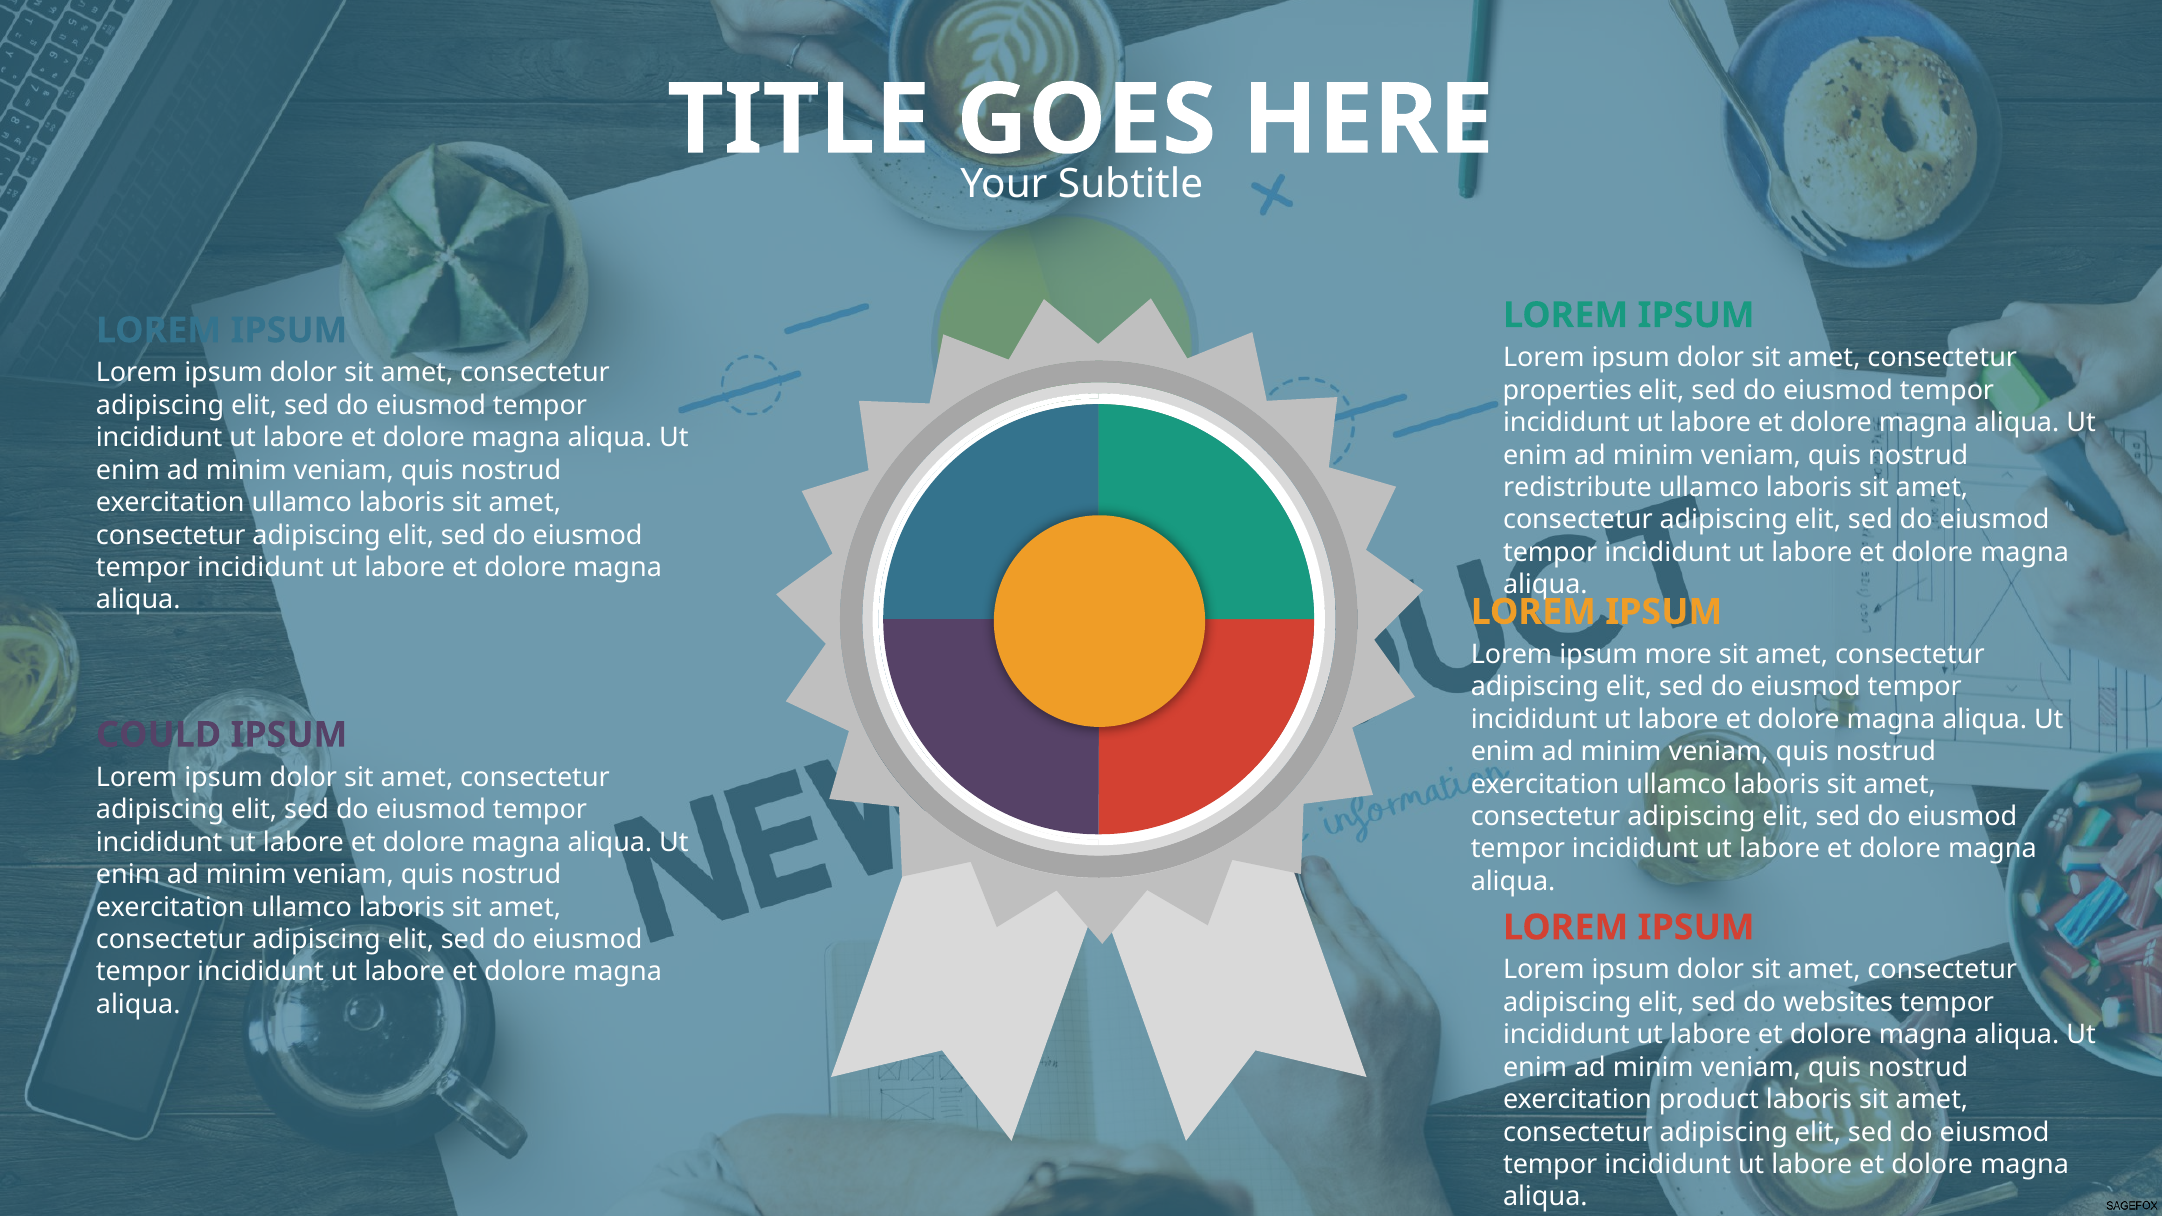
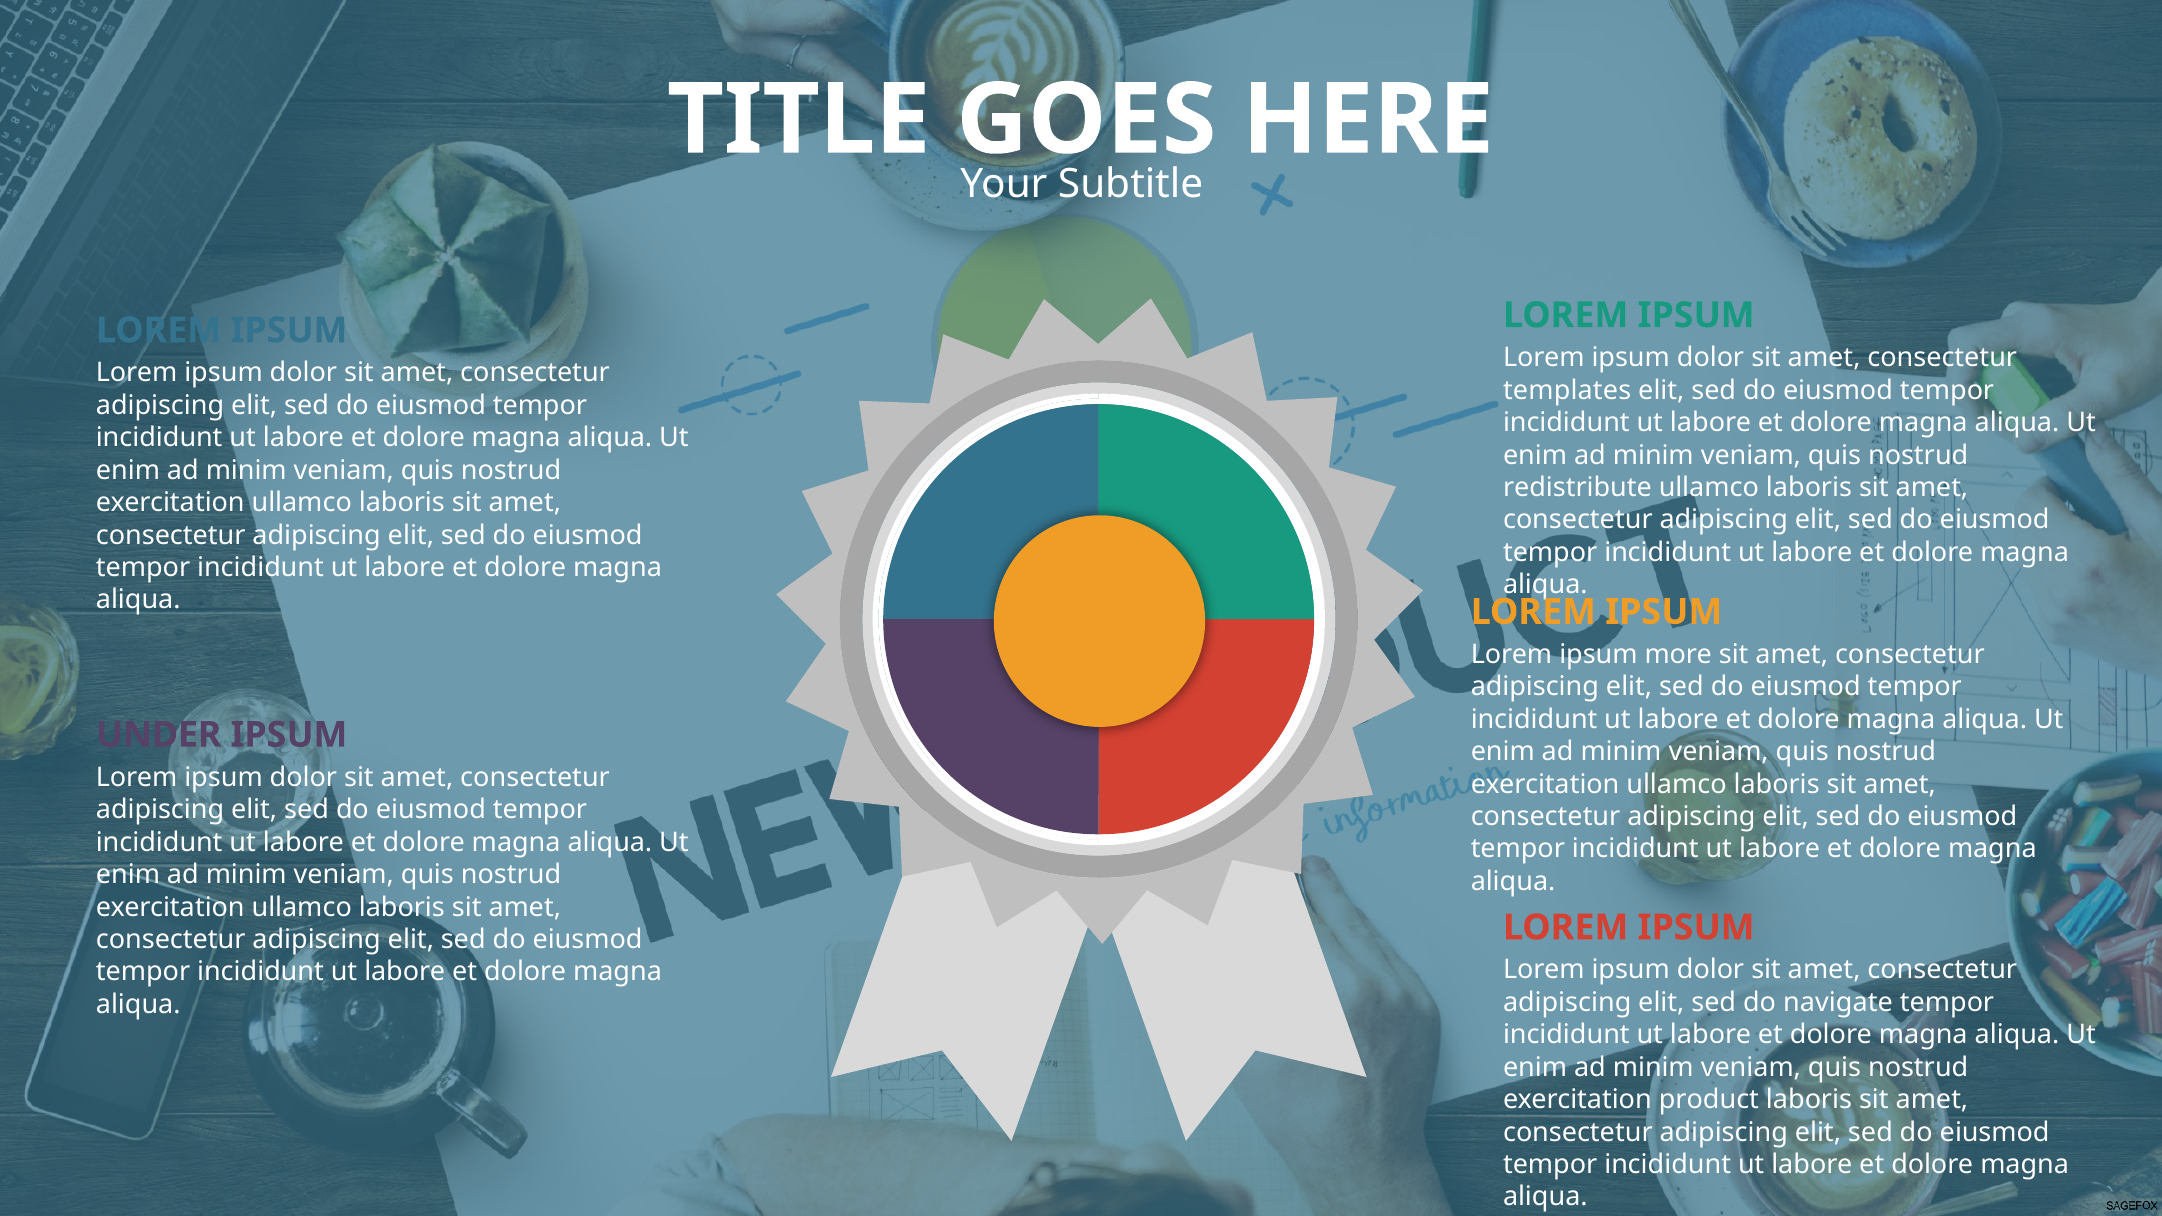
properties: properties -> templates (1567, 390)
COULD: COULD -> UNDER (159, 735)
websites: websites -> navigate (1838, 1003)
